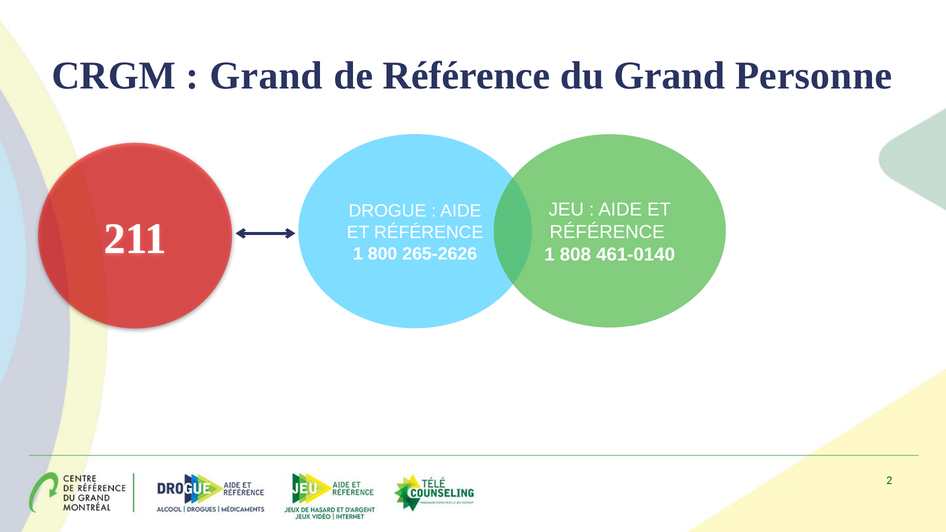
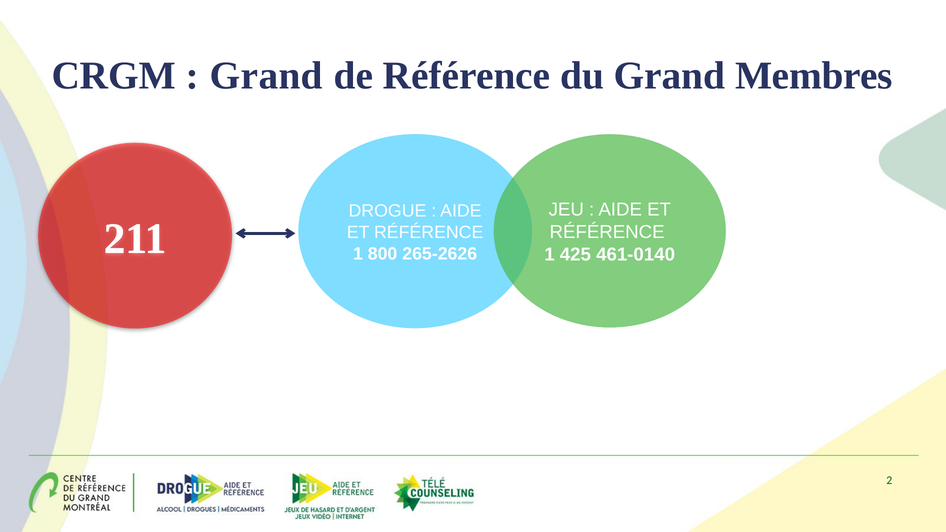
Personne: Personne -> Membres (814, 76)
808: 808 -> 425 (575, 255)
